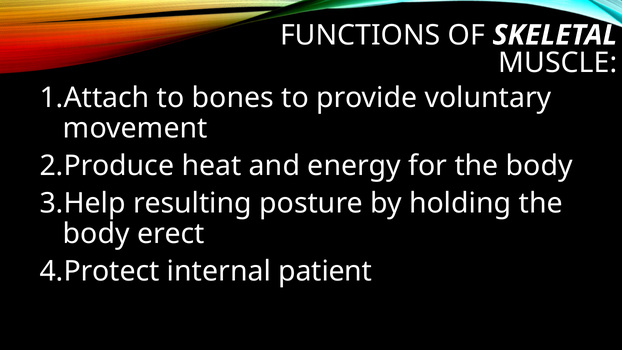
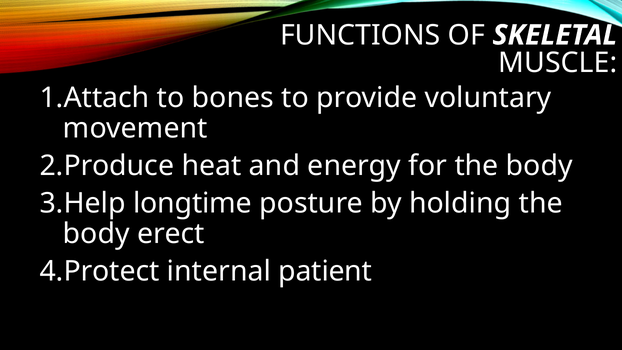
resulting: resulting -> longtime (193, 203)
